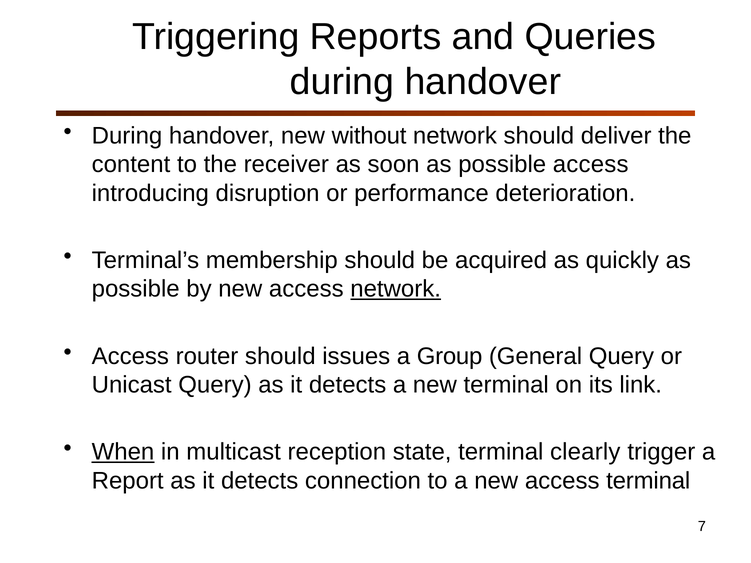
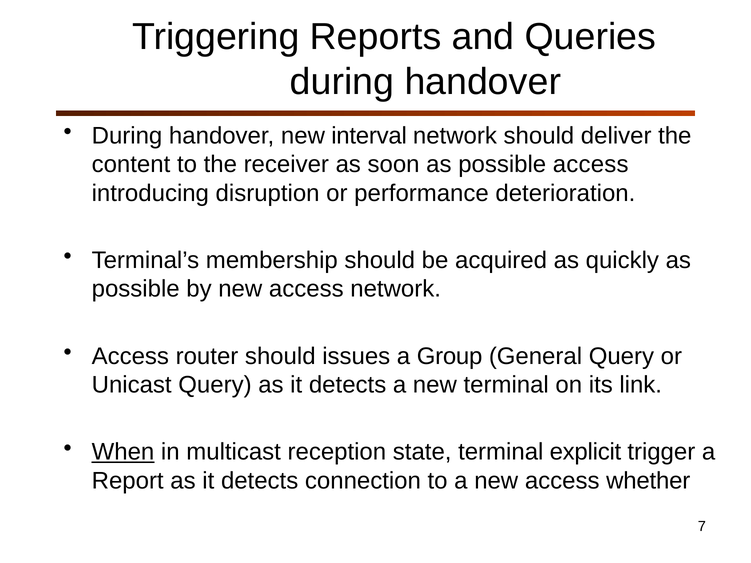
without: without -> interval (369, 136)
network underline: present -> none (396, 289)
clearly: clearly -> explicit (585, 452)
access terminal: terminal -> whether (648, 481)
